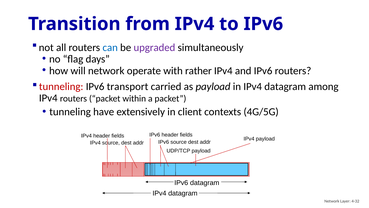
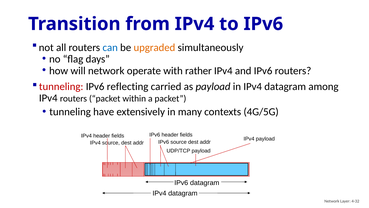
upgraded colour: purple -> orange (154, 47)
transport: transport -> reflecting (128, 86)
client: client -> many (190, 111)
